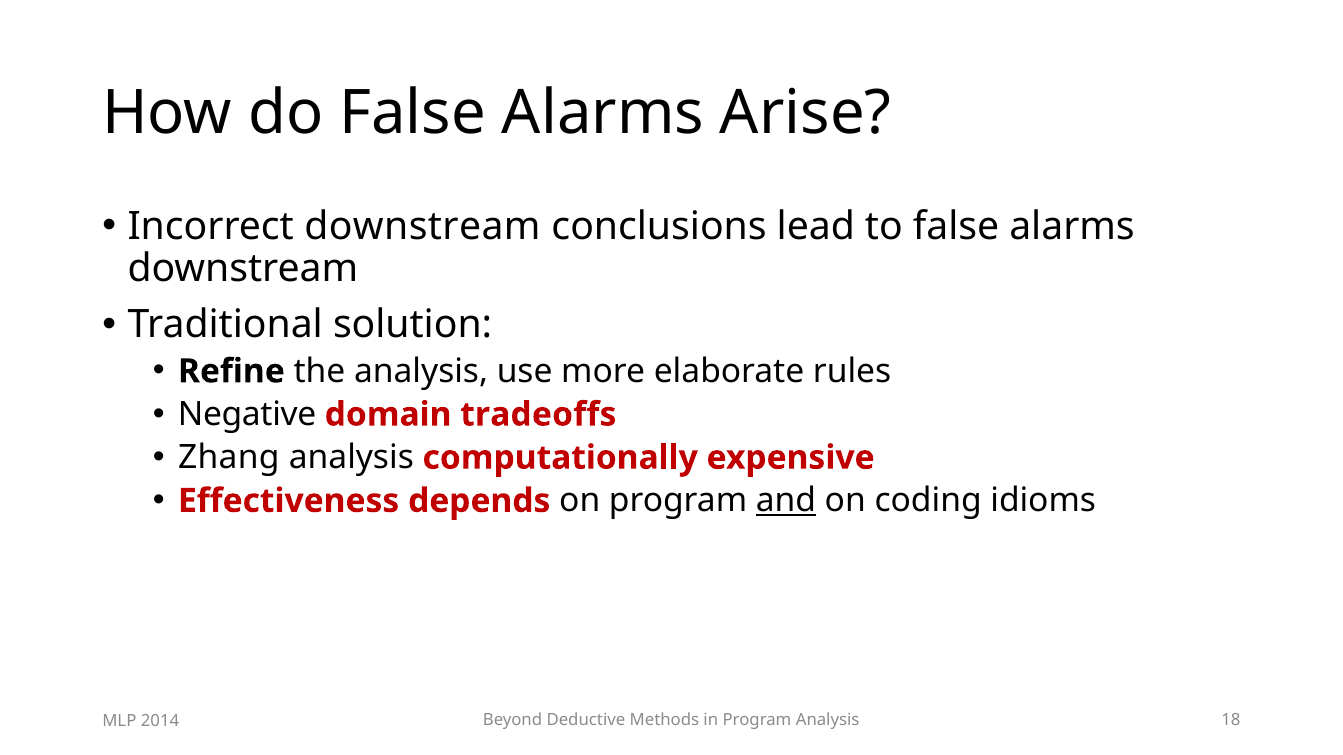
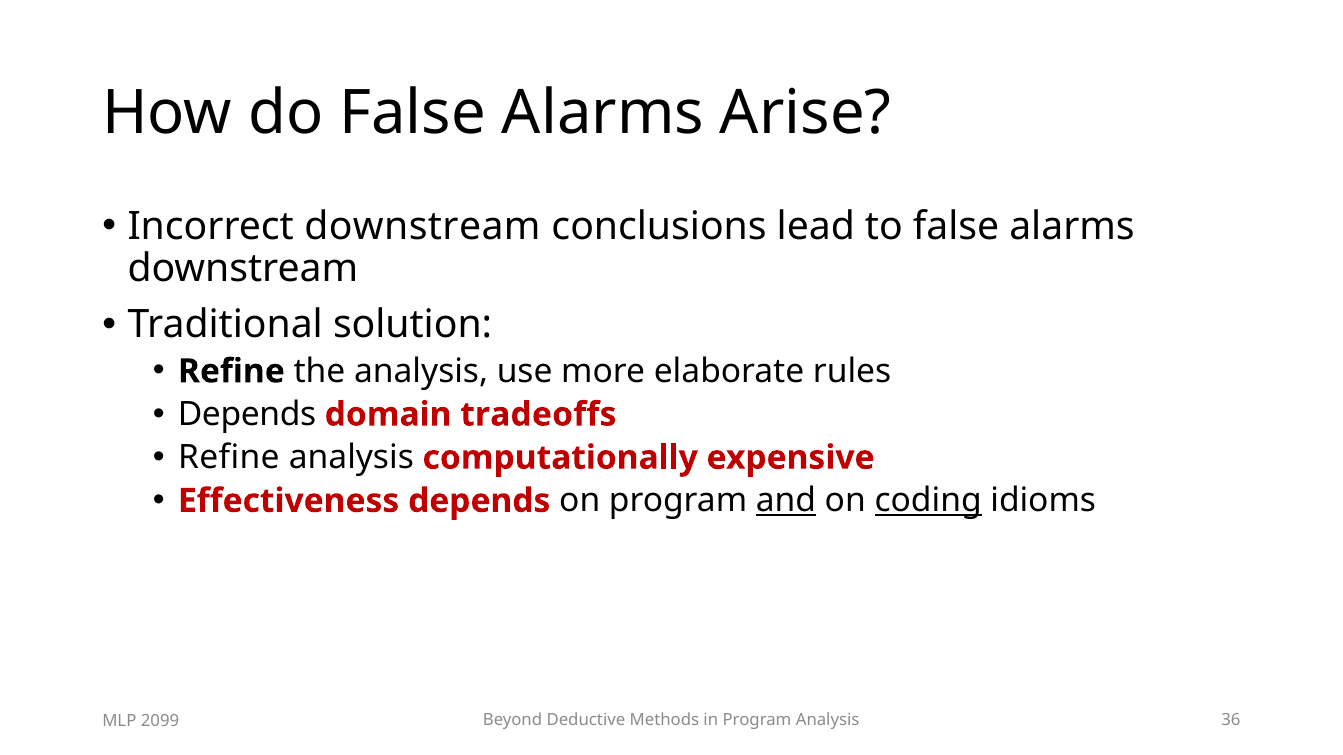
Negative: Negative -> Depends (247, 415)
Zhang: Zhang -> Refine (229, 458)
coding underline: none -> present (928, 501)
18: 18 -> 36 (1231, 720)
2014: 2014 -> 2099 (160, 721)
